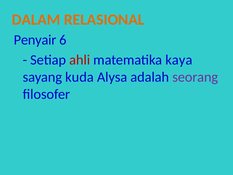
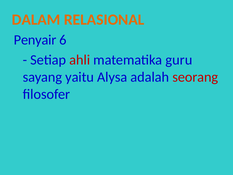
kaya: kaya -> guru (179, 60)
kuda: kuda -> yaitu (80, 77)
seorang colour: purple -> red (195, 77)
